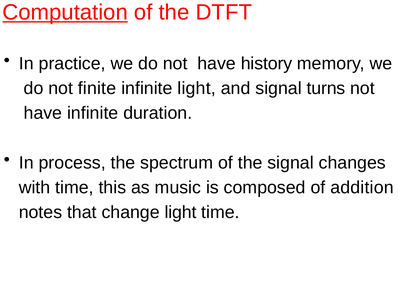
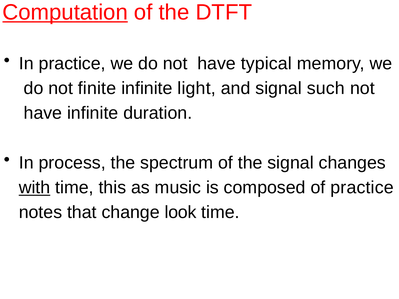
history: history -> typical (266, 64)
turns: turns -> such (326, 88)
with underline: none -> present (35, 188)
of addition: addition -> practice (362, 188)
change light: light -> look (181, 213)
